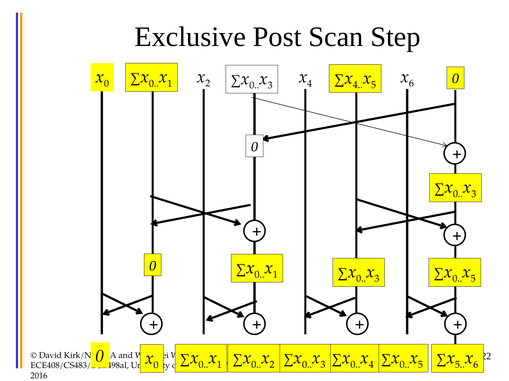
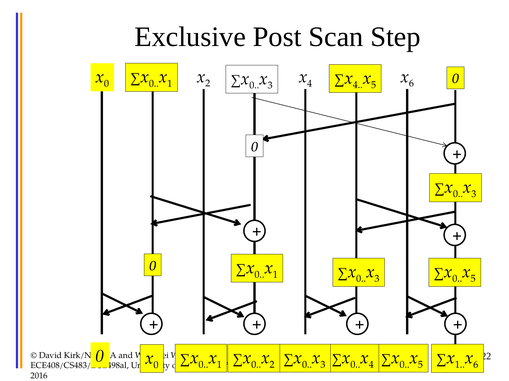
5: 5 -> 1 (460, 365)
